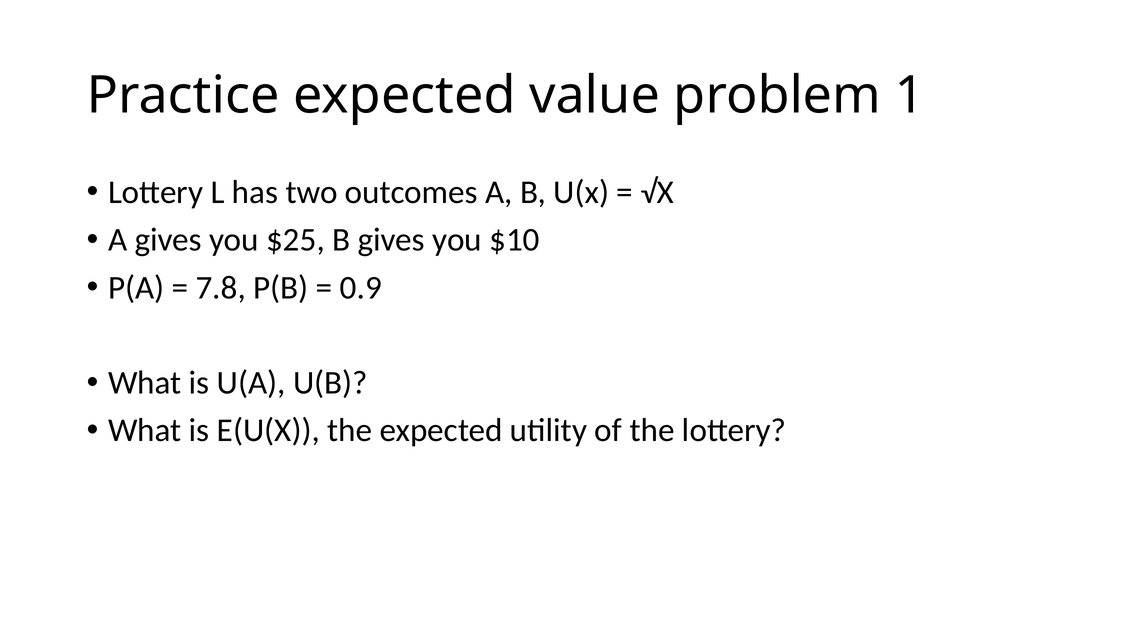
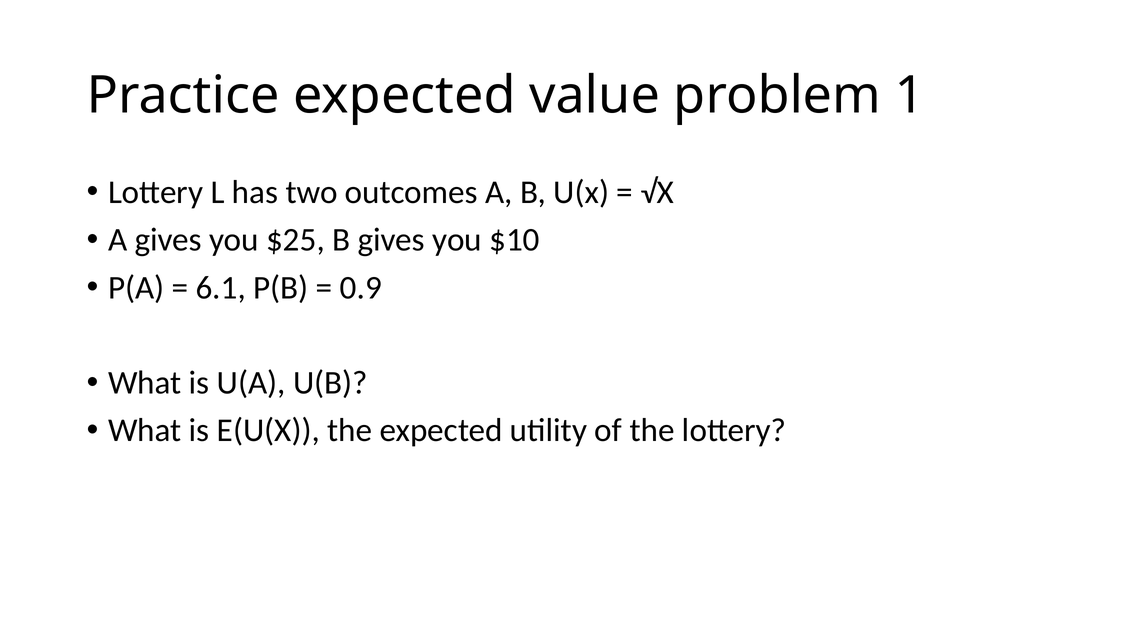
7.8: 7.8 -> 6.1 (221, 287)
